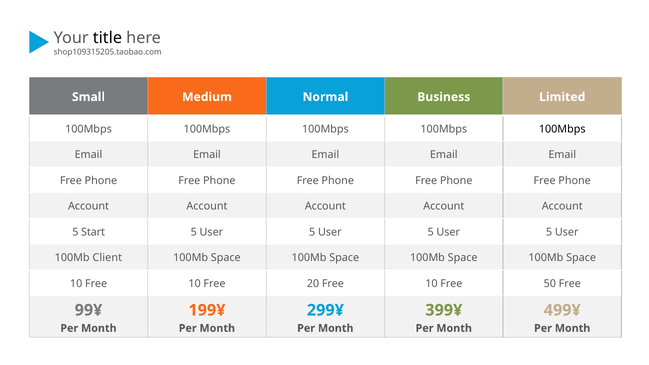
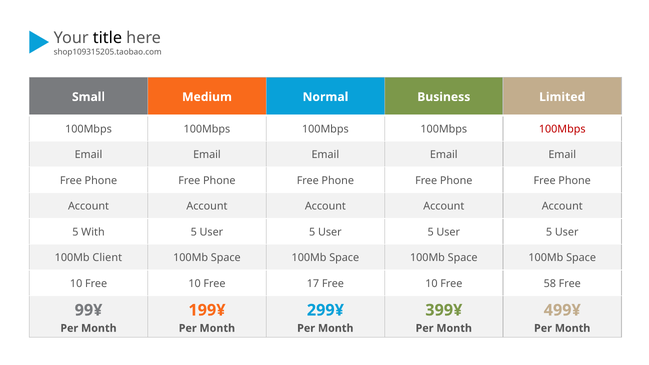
100Mbps colour: black -> red (562, 129)
Start: Start -> With (93, 232)
20: 20 -> 17 (313, 283)
50: 50 -> 58 (550, 283)
